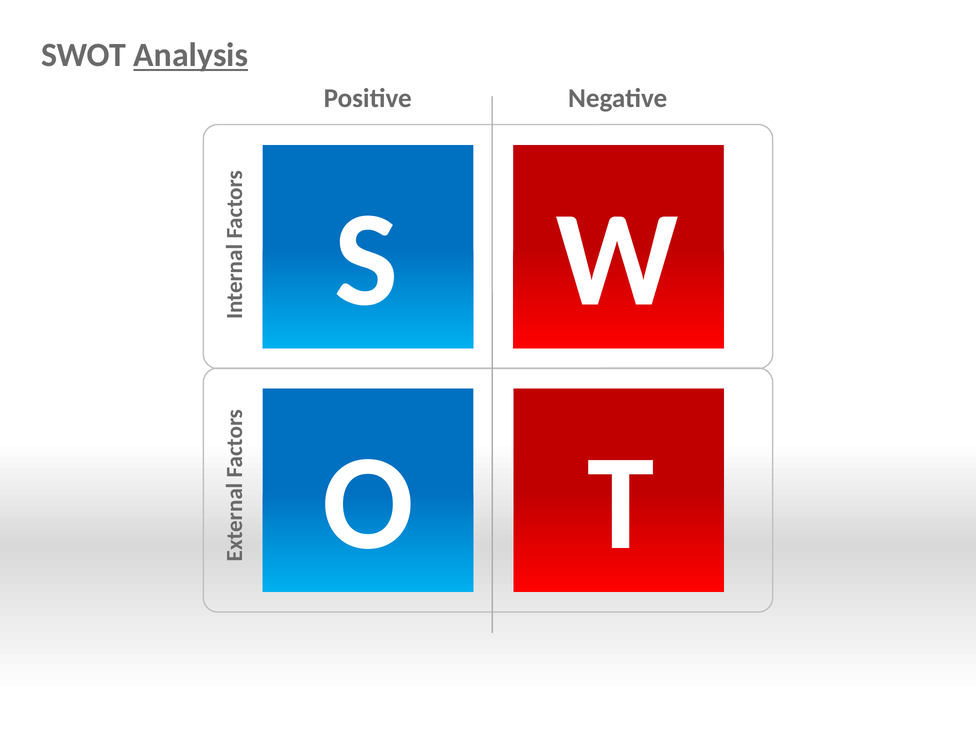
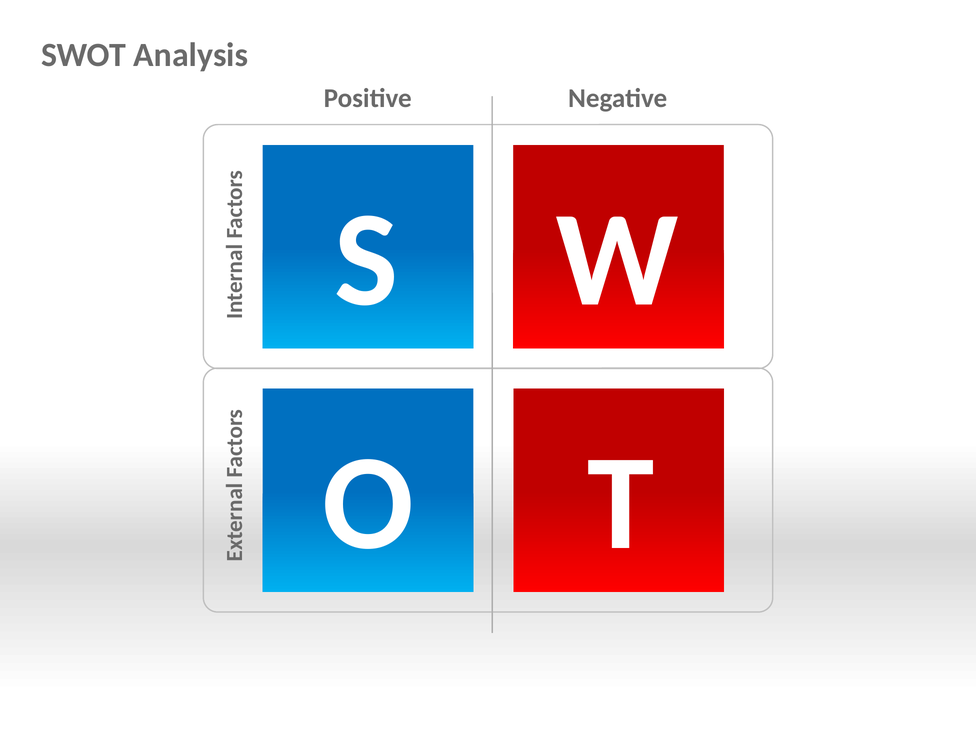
Analysis underline: present -> none (191, 55)
